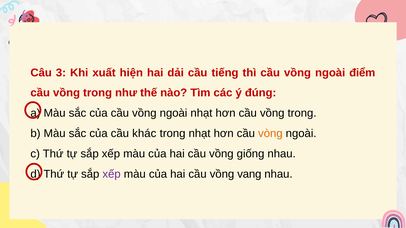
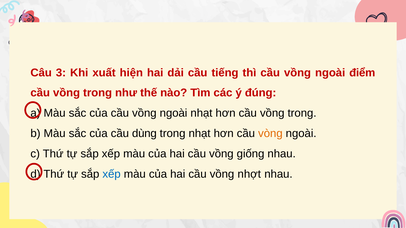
khác: khác -> dùng (144, 134)
xếp colour: purple -> blue (112, 174)
vang: vang -> nhợt (249, 174)
